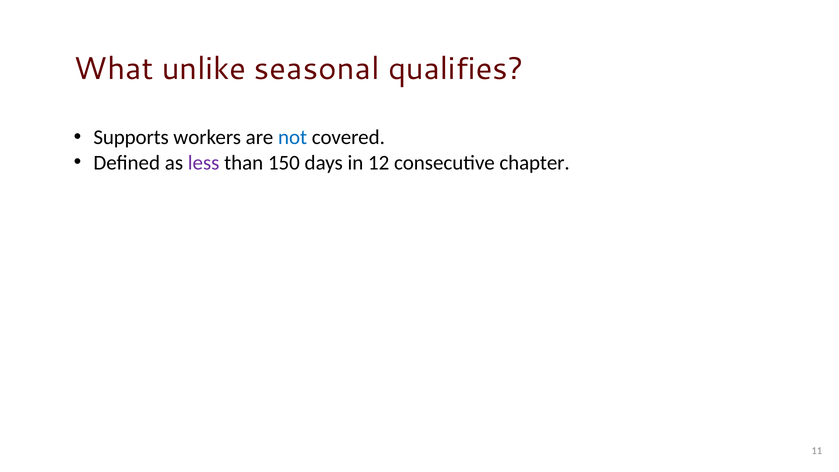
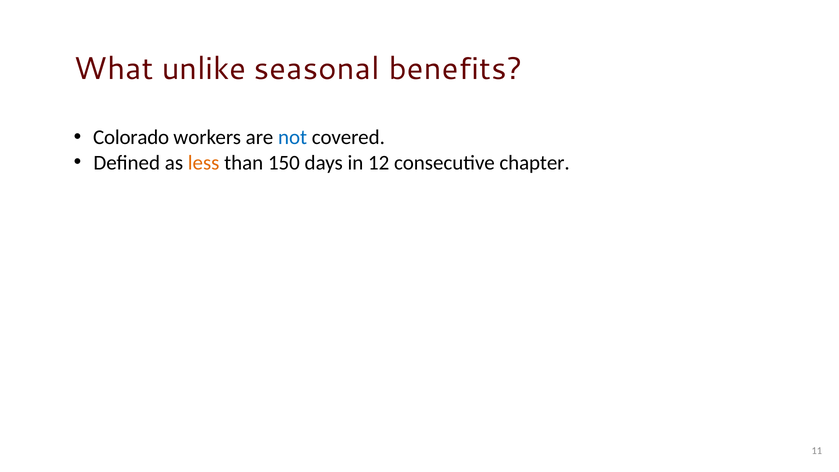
qualifies: qualifies -> benefits (456, 69)
Supports: Supports -> Colorado (131, 137)
less colour: purple -> orange (204, 163)
